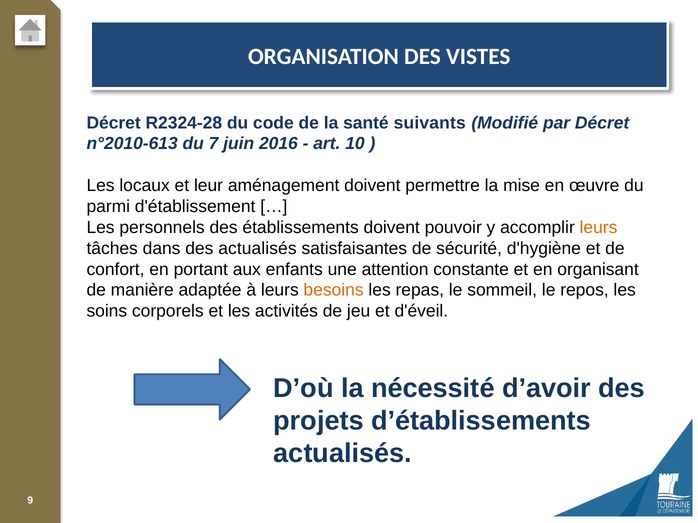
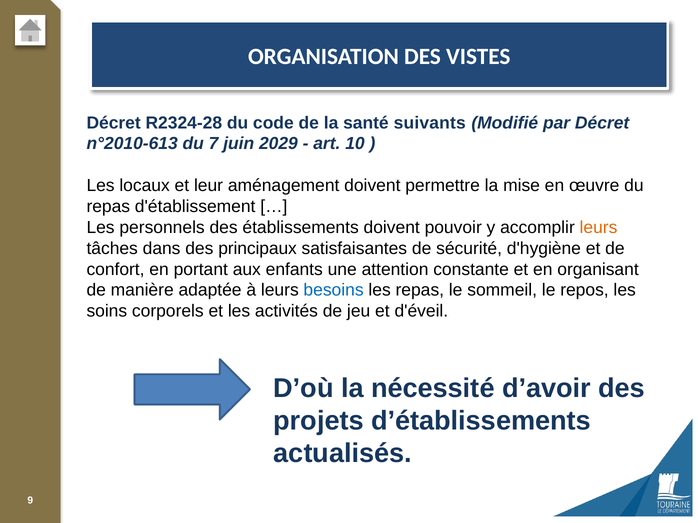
2016: 2016 -> 2029 (278, 144)
parmi: parmi -> repas (108, 207)
des actualisés: actualisés -> principaux (258, 249)
besoins colour: orange -> blue (334, 290)
